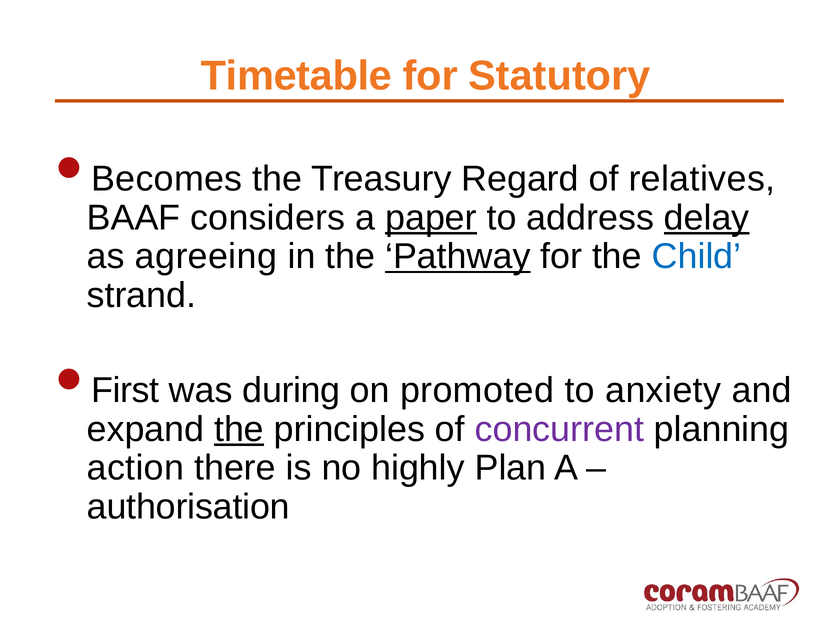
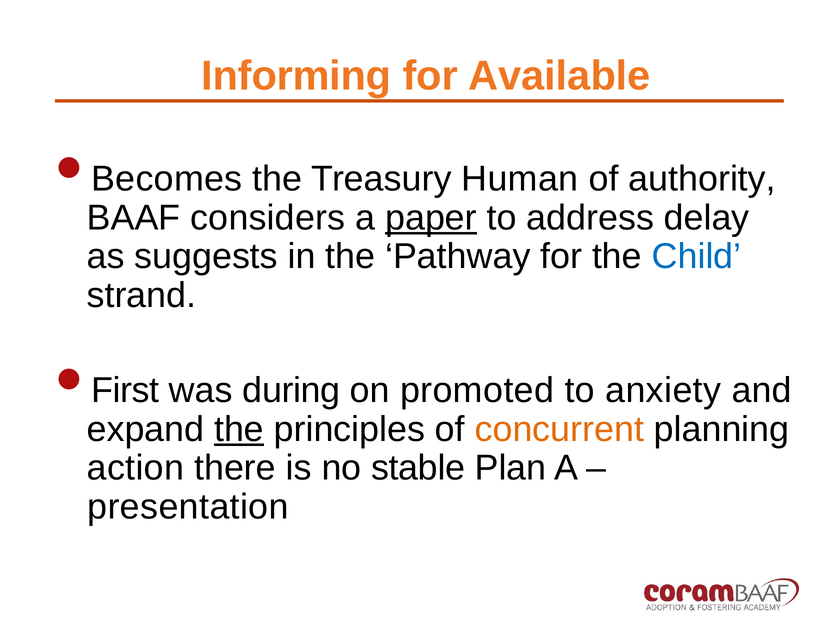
Timetable: Timetable -> Informing (296, 76)
Statutory: Statutory -> Available (559, 76)
Regard: Regard -> Human (520, 179)
relatives: relatives -> authority (702, 179)
delay underline: present -> none (707, 218)
agreeing: agreeing -> suggests (206, 256)
Pathway underline: present -> none (458, 256)
concurrent colour: purple -> orange (559, 429)
highly: highly -> stable (418, 468)
authorisation: authorisation -> presentation (188, 507)
